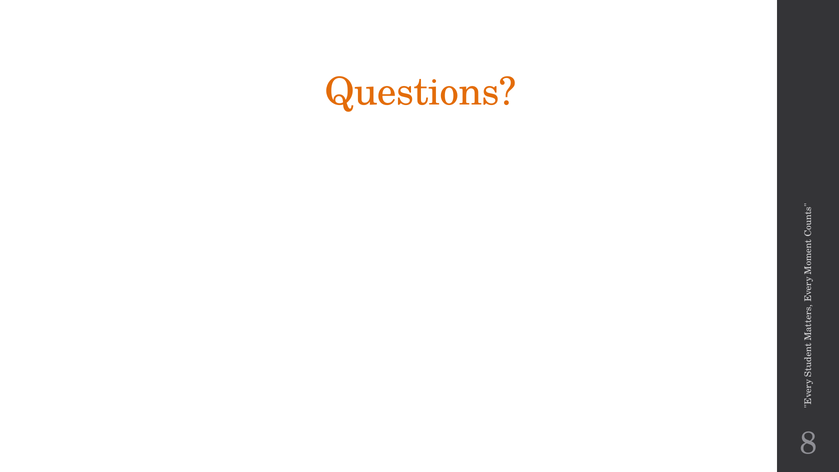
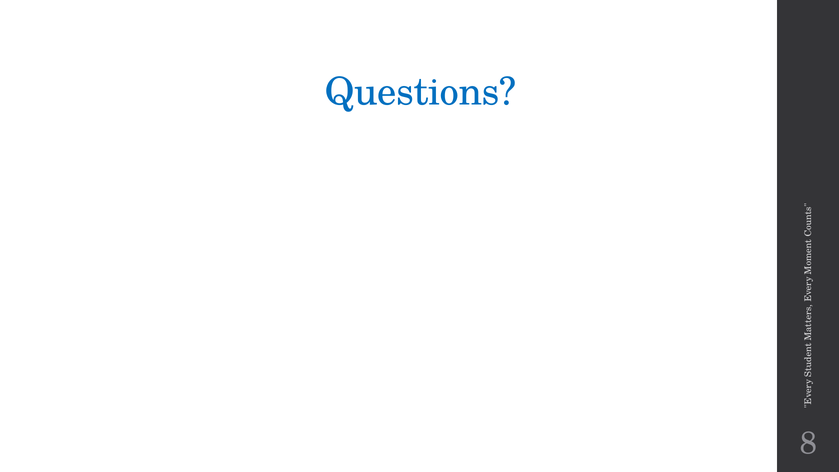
Questions colour: orange -> blue (420, 92)
